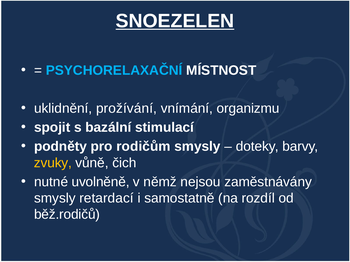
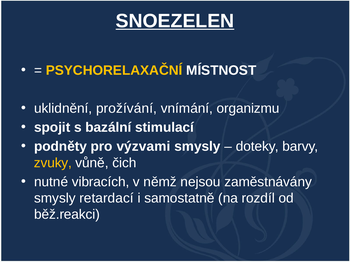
PSYCHORELAXAČNÍ colour: light blue -> yellow (114, 70)
rodičům: rodičům -> výzvami (143, 147)
uvolněně: uvolněně -> vibracích (101, 182)
běž.rodičů: běž.rodičů -> běž.reakci (67, 215)
